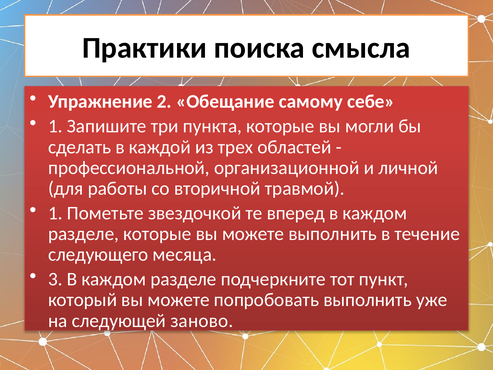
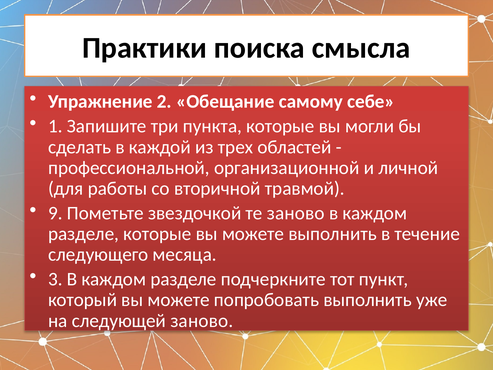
1: 1 -> 9 (55, 213)
те вперед: вперед -> заново (296, 213)
